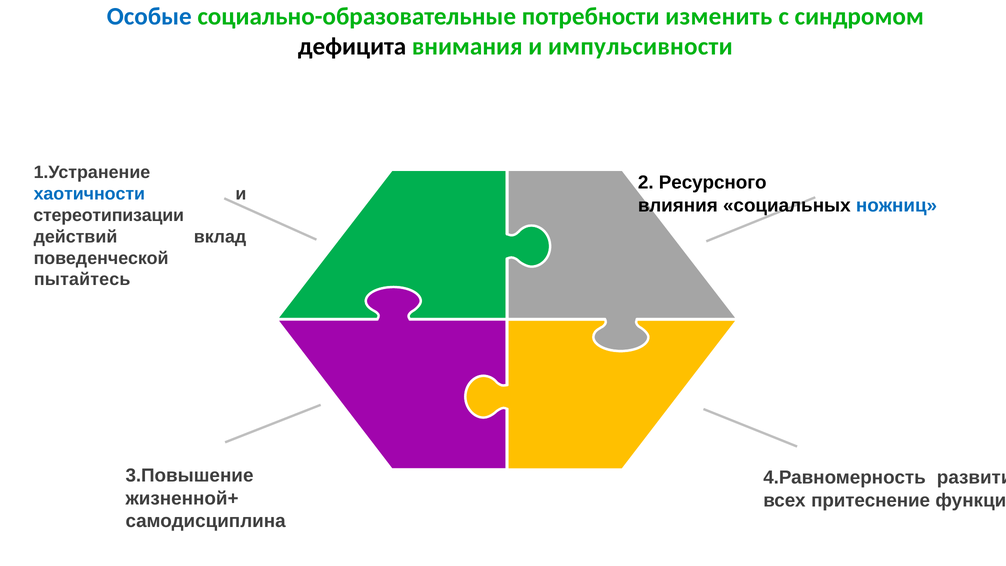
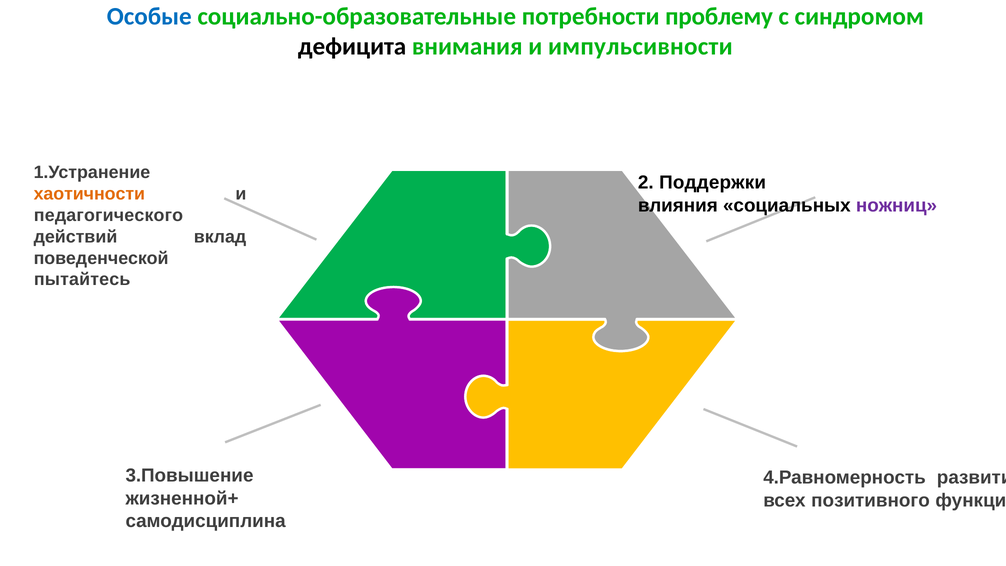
изменить: изменить -> проблему (719, 16)
Ресурсного: Ресурсного -> Поддержки (713, 183)
хаотичности colour: blue -> orange (89, 194)
ножниц colour: blue -> purple (896, 205)
стереотипизации: стереотипизации -> педагогического (108, 215)
притеснение: притеснение -> позитивного (871, 500)
